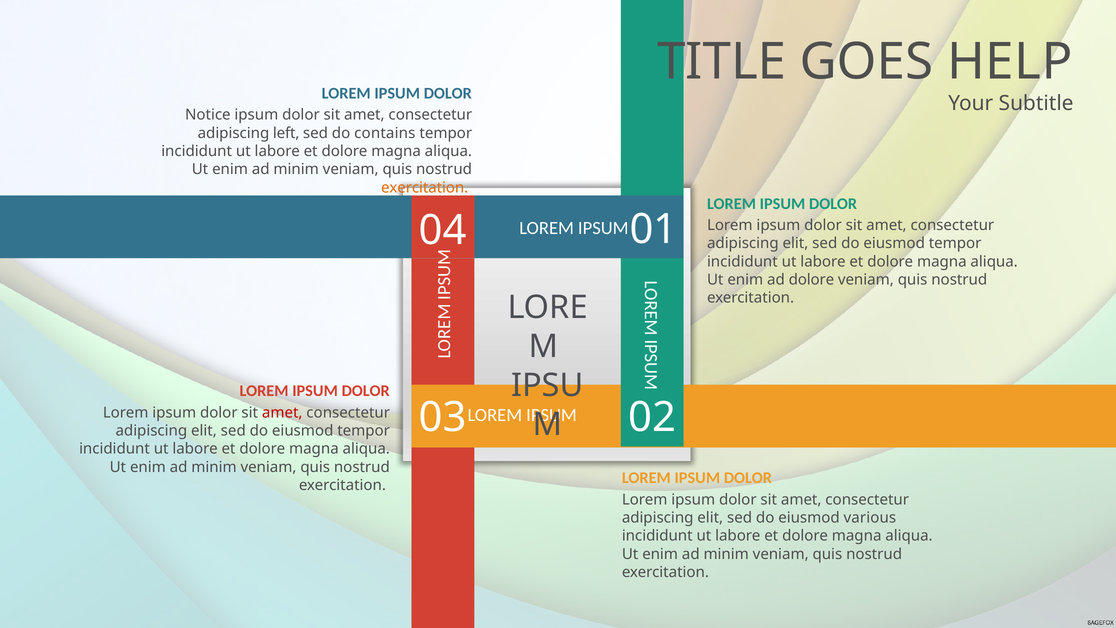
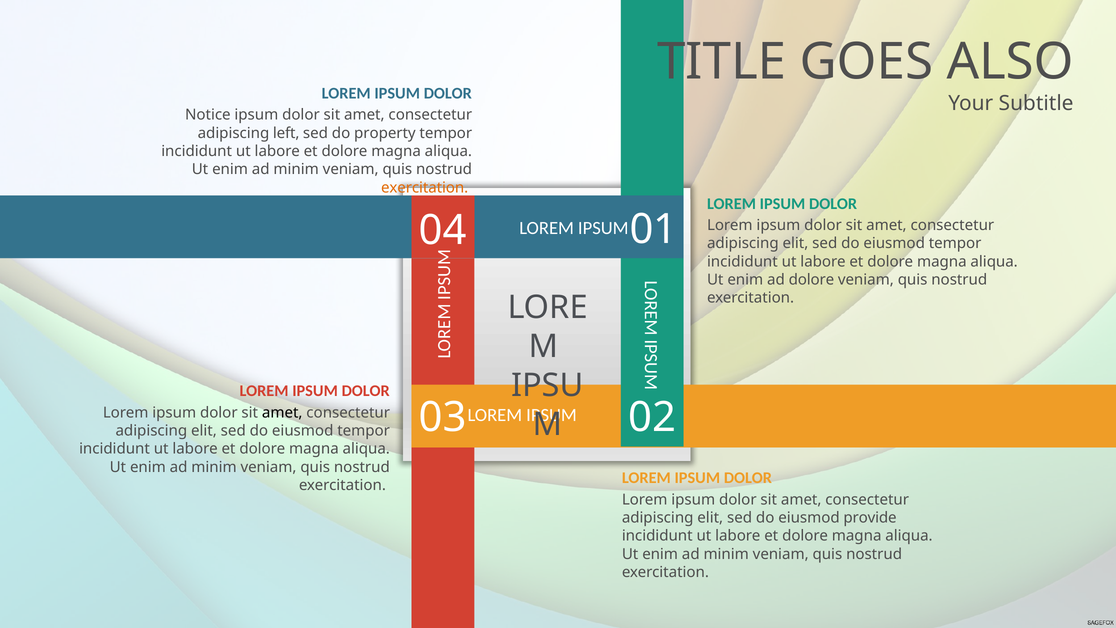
HELP: HELP -> ALSO (1010, 62)
contains: contains -> property (385, 133)
amet colour: red -> black (282, 412)
various: various -> provide (870, 518)
